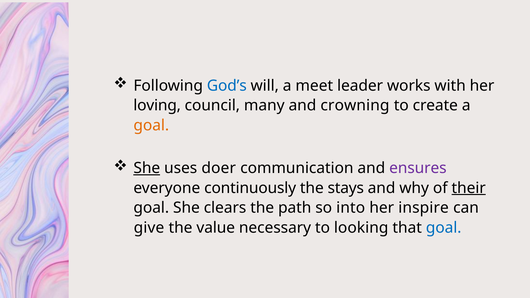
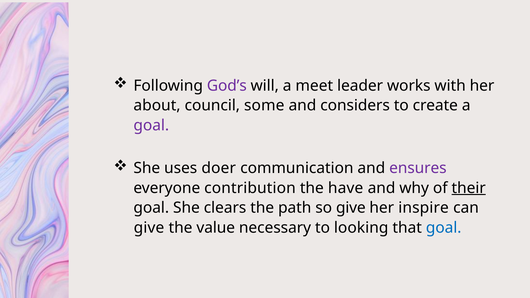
God’s colour: blue -> purple (227, 86)
loving: loving -> about (157, 105)
many: many -> some (264, 105)
crowning: crowning -> considers (355, 105)
goal colour: orange -> purple (151, 125)
She underline: present -> none (147, 168)
continuously: continuously -> contribution (250, 188)
stays: stays -> have (346, 188)
so into: into -> give (351, 208)
